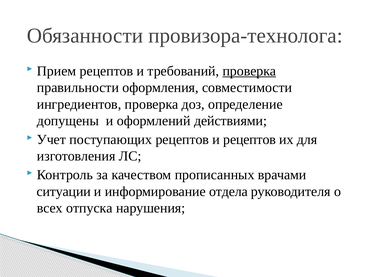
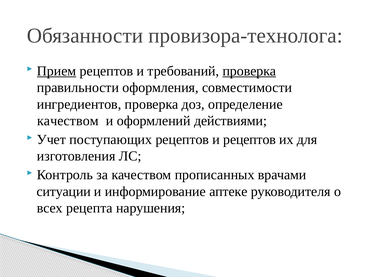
Прием underline: none -> present (57, 71)
допущены: допущены -> качеством (68, 121)
отдела: отдела -> аптеке (228, 192)
отпуска: отпуска -> рецепта (89, 208)
